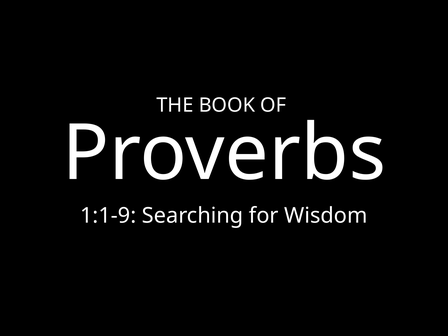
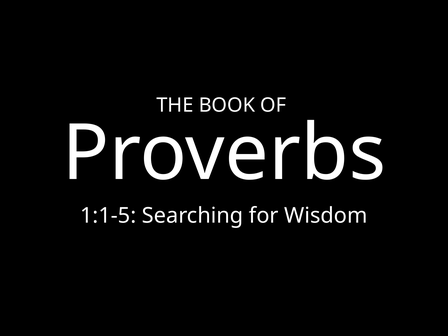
1:1-9: 1:1-9 -> 1:1-5 (108, 216)
